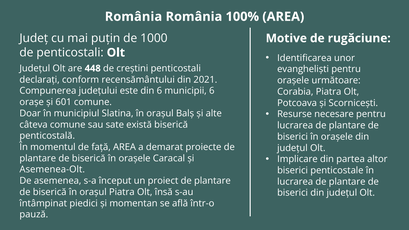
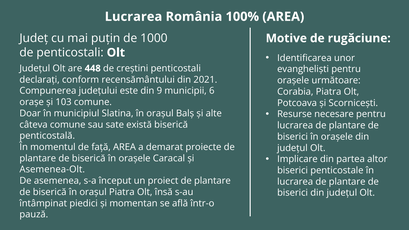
România: România -> Lucrarea (133, 17)
din 6: 6 -> 9 (159, 91)
601: 601 -> 103 (64, 102)
